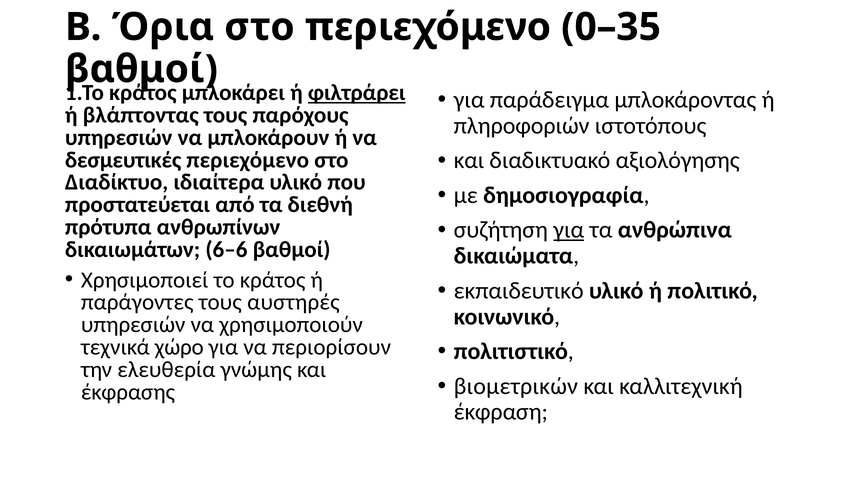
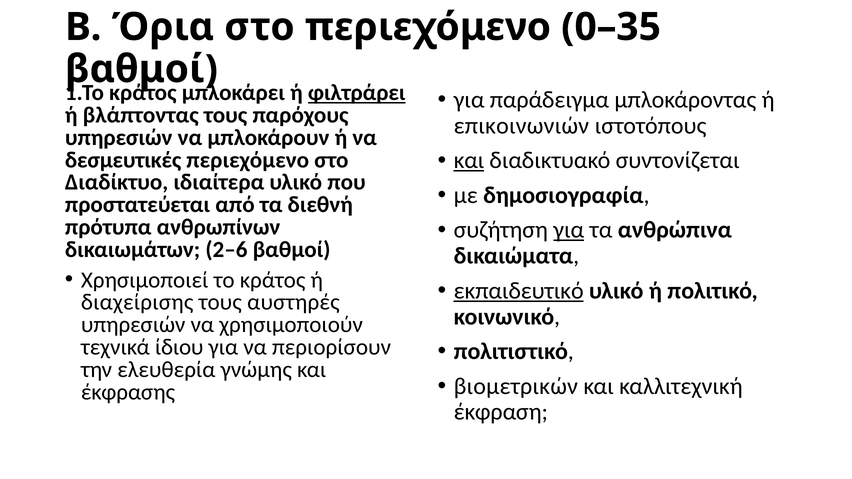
πληροφοριών: πληροφοριών -> επικοινωνιών (521, 126)
και underline: none -> present (469, 161)
αξιολόγησης: αξιολόγησης -> συντονίζεται (678, 161)
6–6: 6–6 -> 2–6 (226, 250)
εκπαιδευτικό underline: none -> present (519, 291)
παράγοντες: παράγοντες -> διαχείρισης (137, 302)
χώρο: χώρο -> ίδιου (179, 347)
